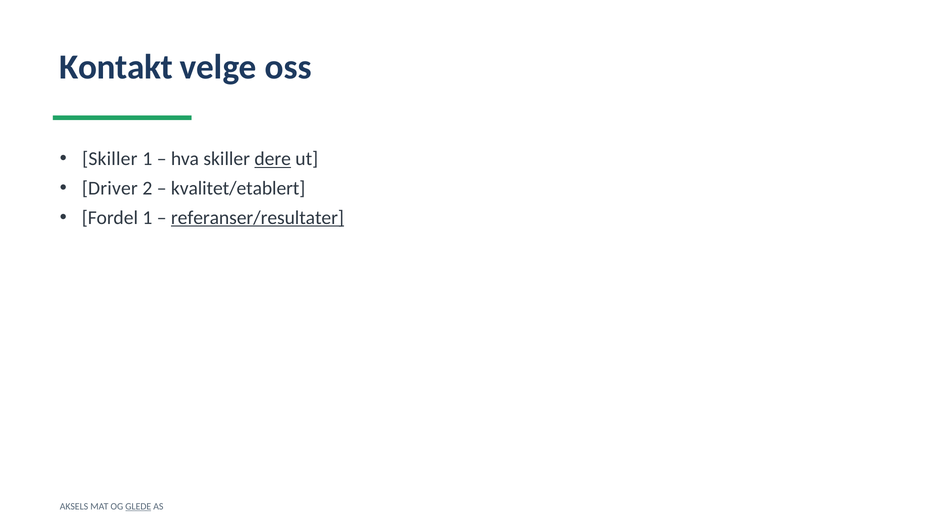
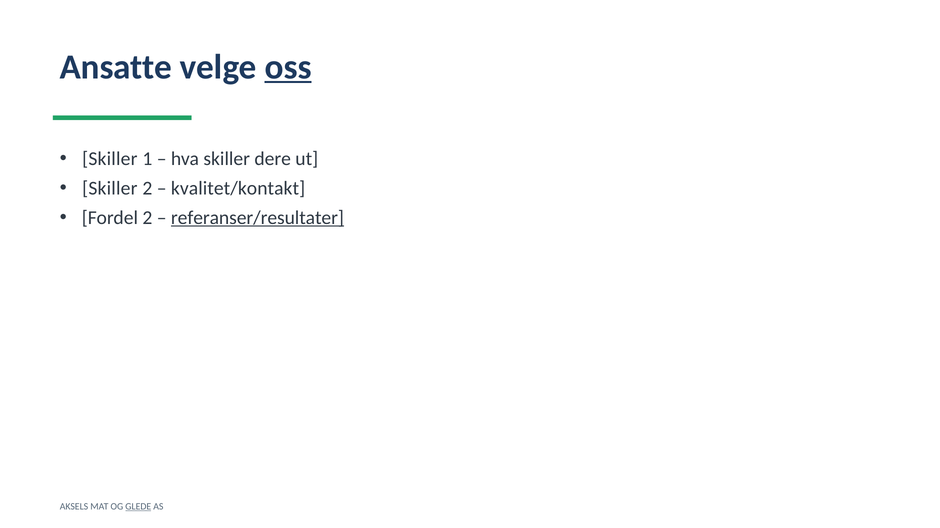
Kontakt: Kontakt -> Ansatte (116, 67)
oss underline: none -> present (288, 67)
dere underline: present -> none (273, 159)
Driver: Driver -> Skiller (110, 189)
kvalitet/etablert: kvalitet/etablert -> kvalitet/kontakt (238, 189)
Fordel 1: 1 -> 2 (147, 218)
